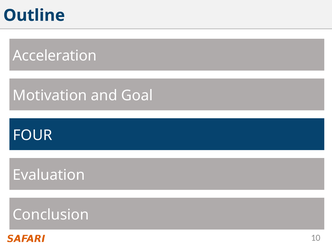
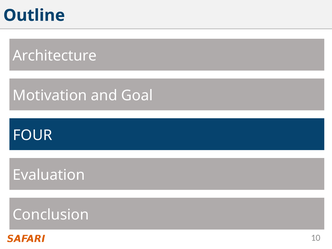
Acceleration: Acceleration -> Architecture (55, 56)
